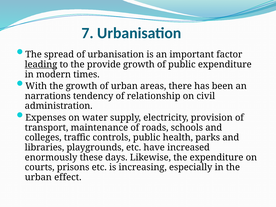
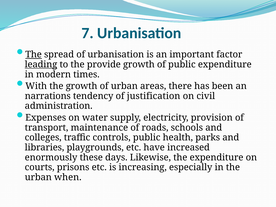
The underline: none -> present (34, 55)
relationship: relationship -> justification (154, 96)
effect: effect -> when (68, 177)
